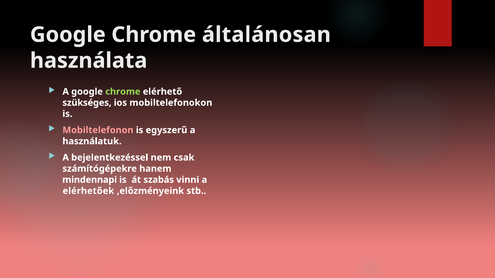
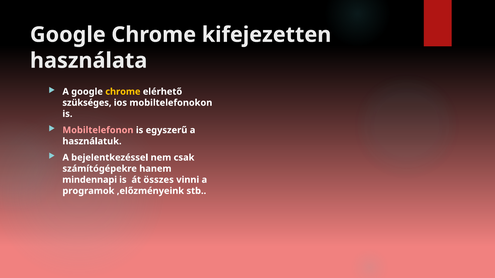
általánosan: általánosan -> kifejezetten (267, 35)
chrome colour: light green -> yellow (123, 92)
szabás: szabás -> összes (159, 180)
elérhetőek: elérhetőek -> programok (88, 191)
